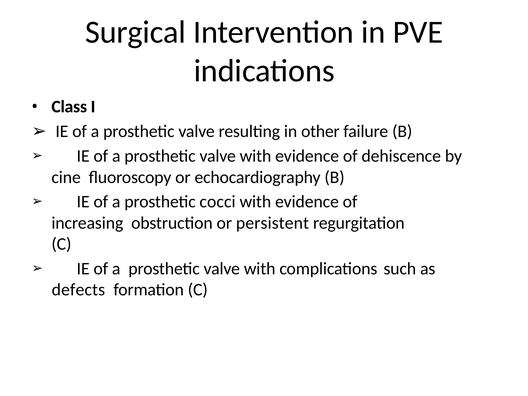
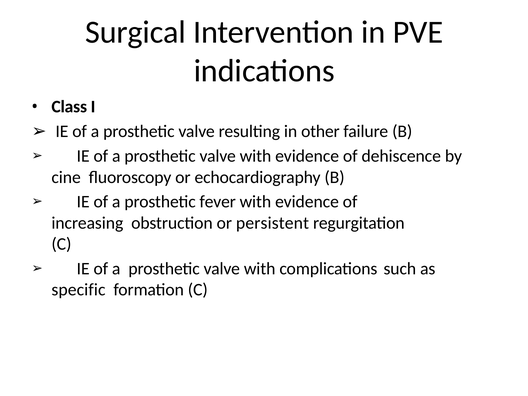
cocci: cocci -> fever (218, 202)
defects: defects -> specific (78, 290)
